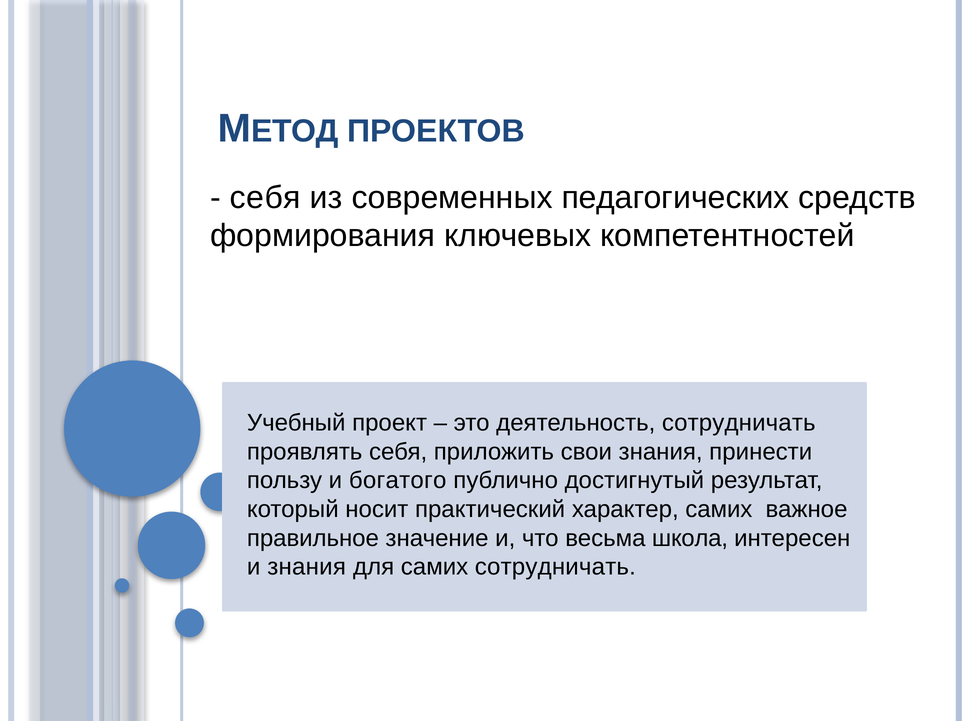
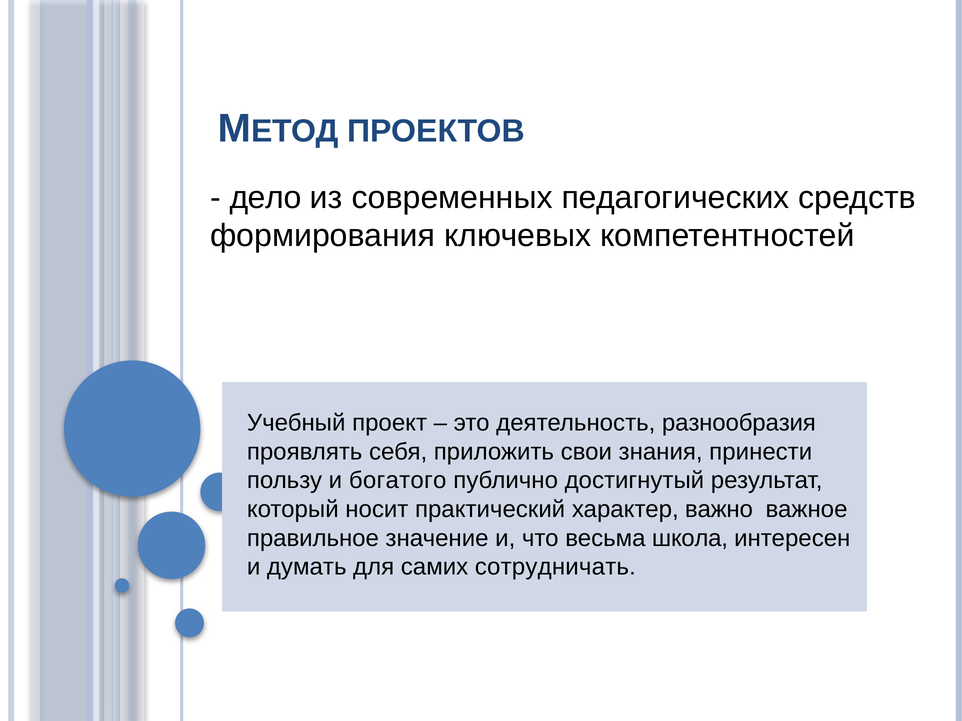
себя: себя -> дело (266, 198)
деятельность сотрудничать: сотрудничать -> разнообразия (739, 423)
характер самих: самих -> важно (719, 510)
и знания: знания -> думать (307, 567)
